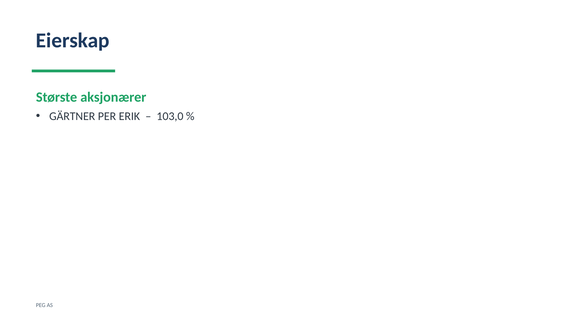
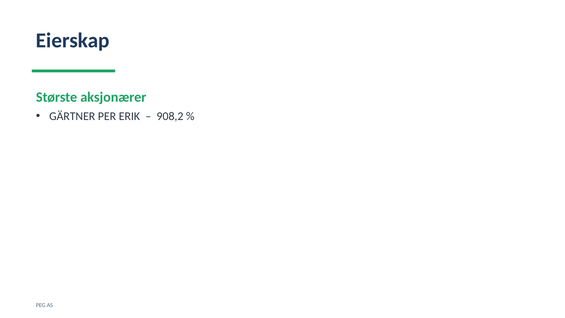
103,0: 103,0 -> 908,2 (170, 116)
